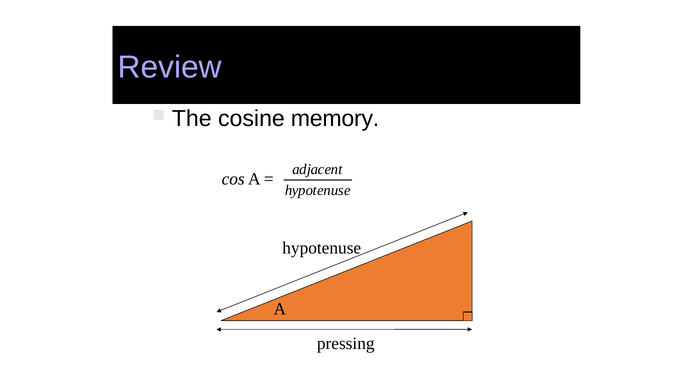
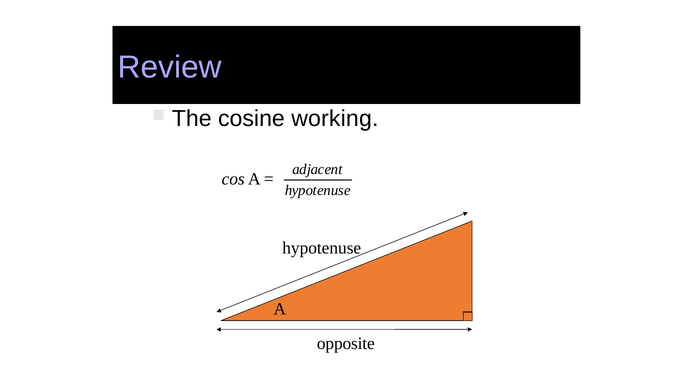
memory: memory -> working (335, 119)
pressing: pressing -> opposite (346, 343)
